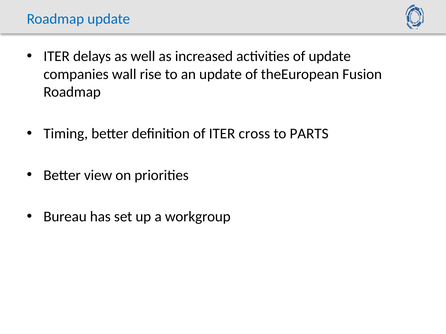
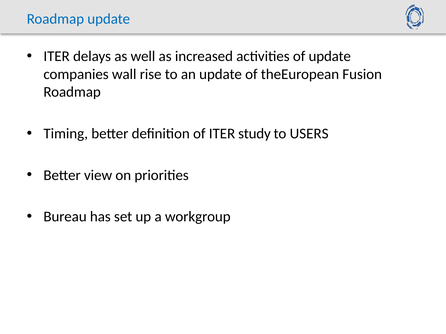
cross: cross -> study (255, 134)
PARTS: PARTS -> USERS (309, 134)
